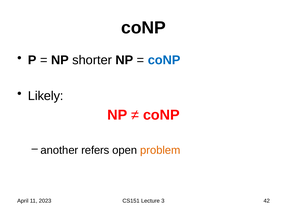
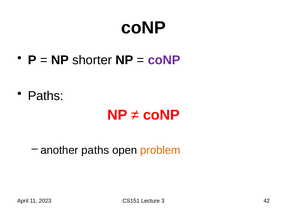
coNP colour: blue -> purple (164, 60)
Likely: Likely -> Paths (46, 96)
another refers: refers -> paths (95, 150)
